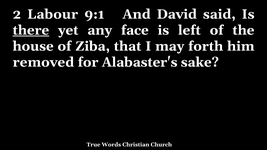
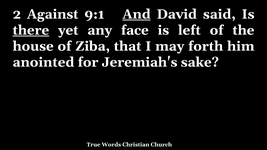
Labour: Labour -> Against (53, 14)
And underline: none -> present (137, 14)
removed: removed -> anointed (43, 62)
Alabaster's: Alabaster's -> Jeremiah's (140, 62)
